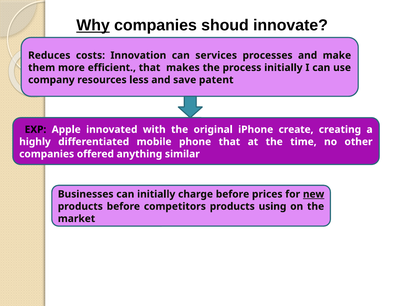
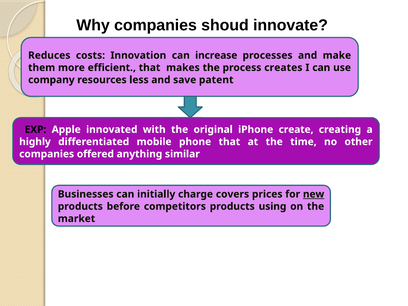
Why underline: present -> none (93, 25)
services: services -> increase (216, 55)
process initially: initially -> creates (283, 68)
charge before: before -> covers (232, 194)
